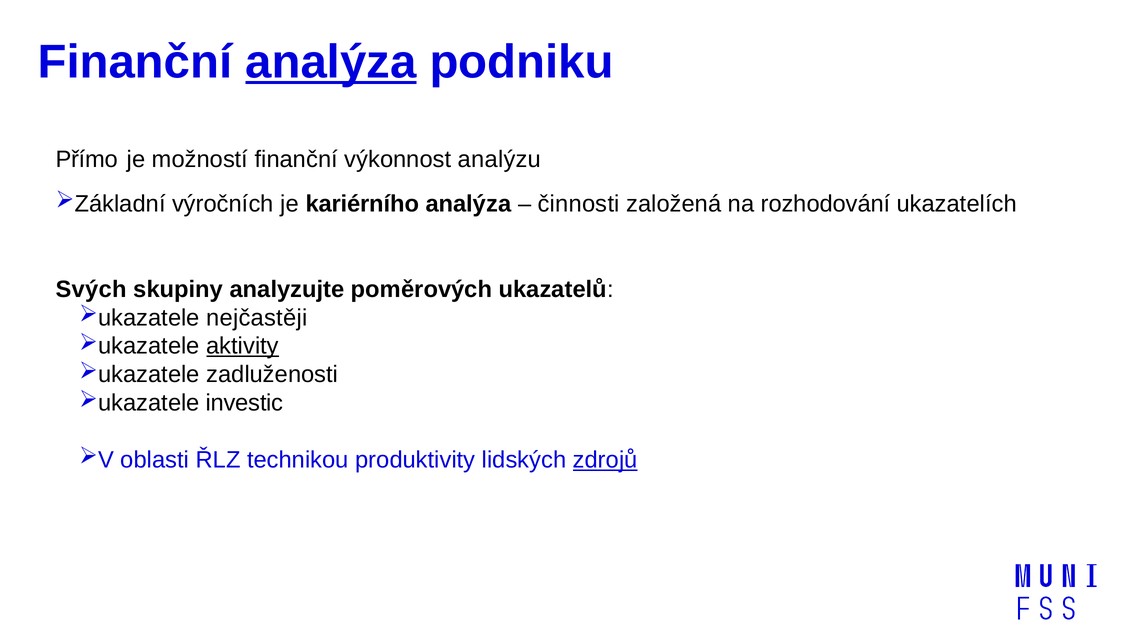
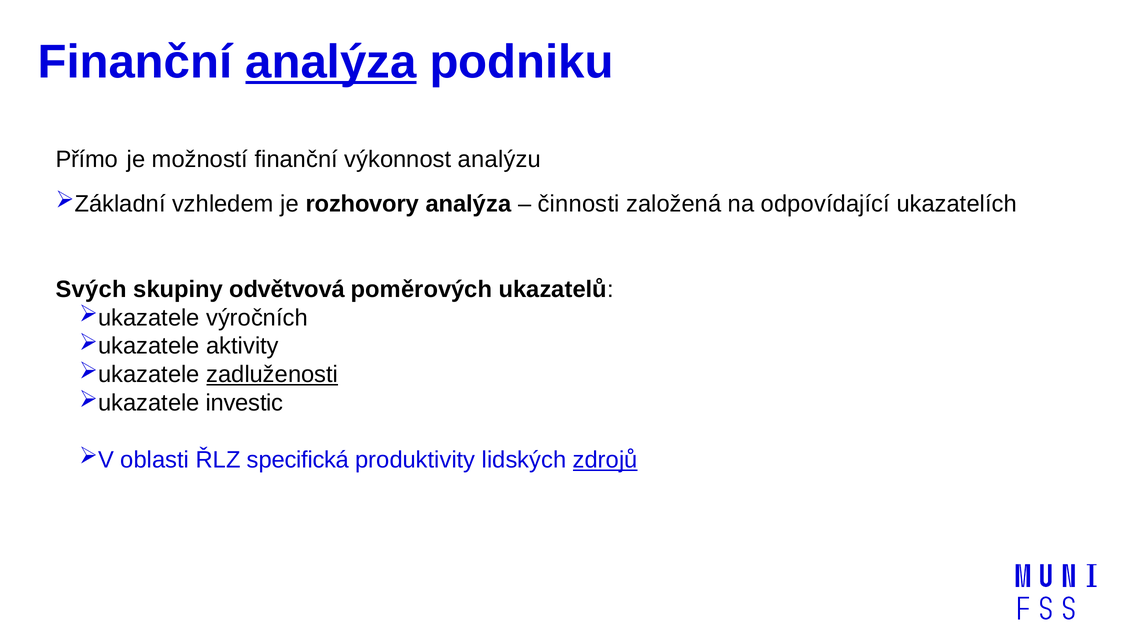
výročních: výročních -> vzhledem (223, 204)
kariérního: kariérního -> rozhovory (362, 204)
rozhodování: rozhodování -> odpovídající (825, 204)
analyzujte: analyzujte -> odvětvová (287, 289)
nejčastěji: nejčastěji -> výročních (257, 318)
aktivity underline: present -> none (243, 346)
zadluženosti underline: none -> present (272, 375)
technikou: technikou -> specifická (298, 460)
